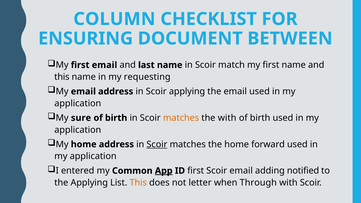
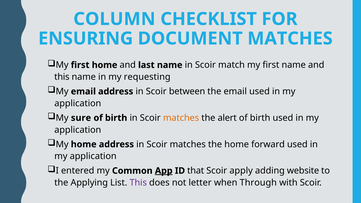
DOCUMENT BETWEEN: BETWEEN -> MATCHES (290, 39)
first email: email -> home (105, 65)
Scoir applying: applying -> between (187, 91)
the with: with -> alert (227, 118)
Scoir underline: present -> none (157, 144)
ID first: first -> that (196, 171)
Scoir email: email -> apply (241, 171)
notified: notified -> website (303, 171)
This colour: orange -> purple (138, 183)
